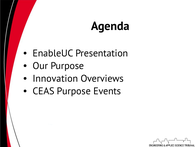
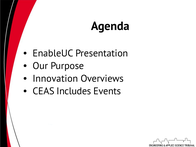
CEAS Purpose: Purpose -> Includes (74, 91)
